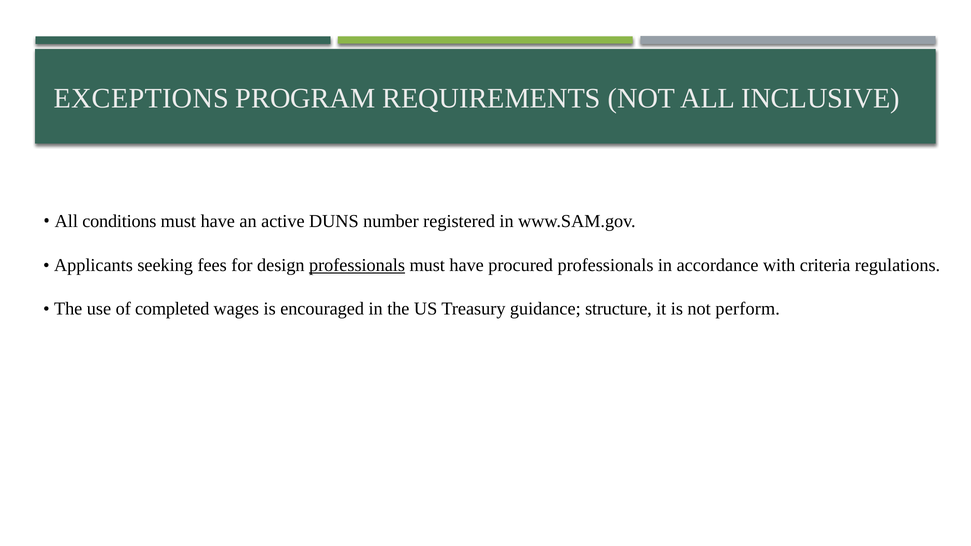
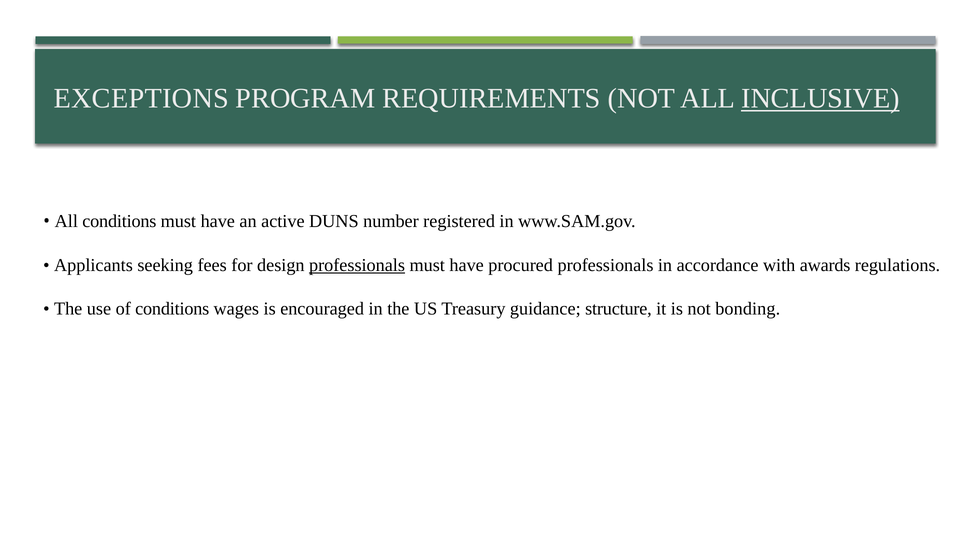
INCLUSIVE underline: none -> present (820, 99)
criteria: criteria -> awards (825, 265)
of completed: completed -> conditions (172, 309)
perform: perform -> bonding (748, 309)
